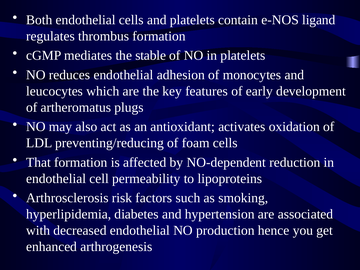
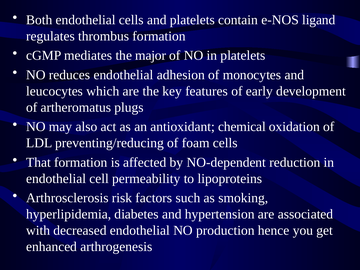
stable: stable -> major (151, 55)
activates: activates -> chemical (242, 127)
